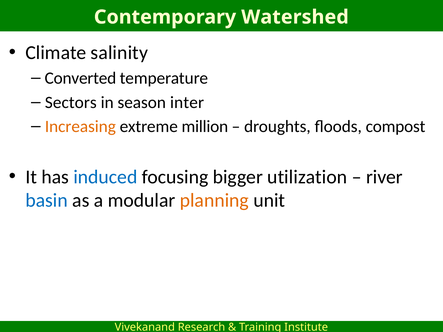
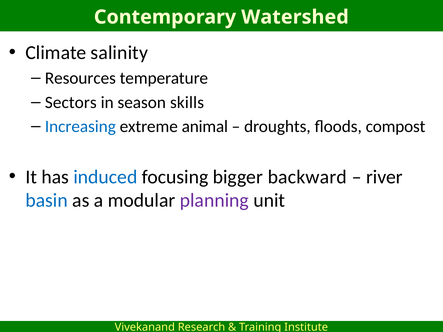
Converted: Converted -> Resources (80, 78)
inter: inter -> skills (187, 102)
Increasing colour: orange -> blue (80, 127)
million: million -> animal (205, 127)
utilization: utilization -> backward (307, 177)
planning colour: orange -> purple (214, 201)
